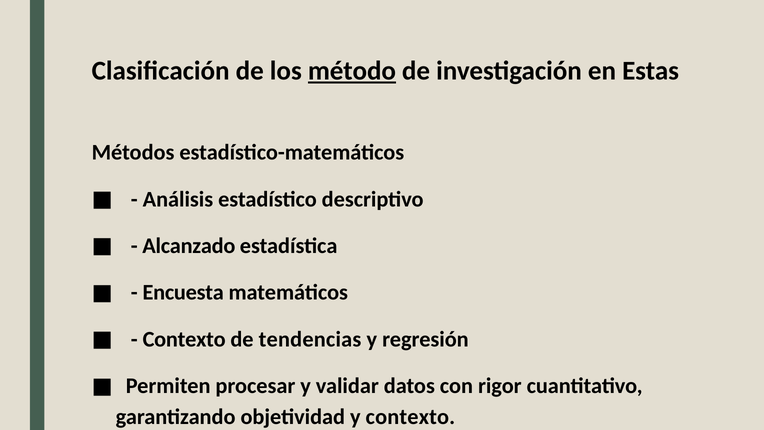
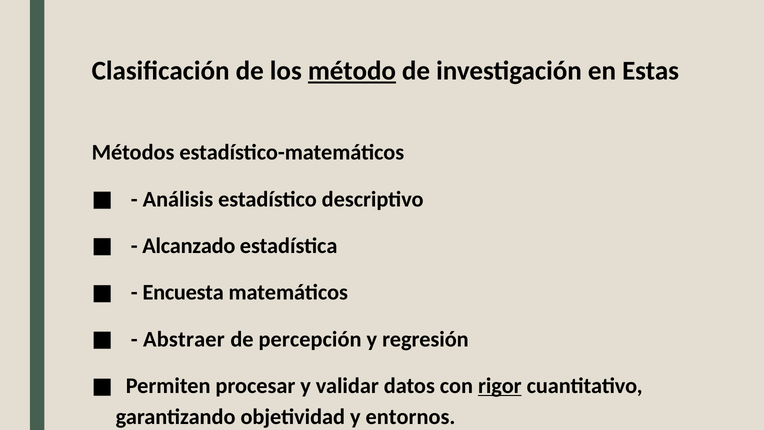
Contexto: Contexto -> Abstraer (184, 339)
tendencias: tendencias -> percepción (310, 339)
rigor underline: none -> present (500, 386)
y contexto: contexto -> entornos (410, 417)
